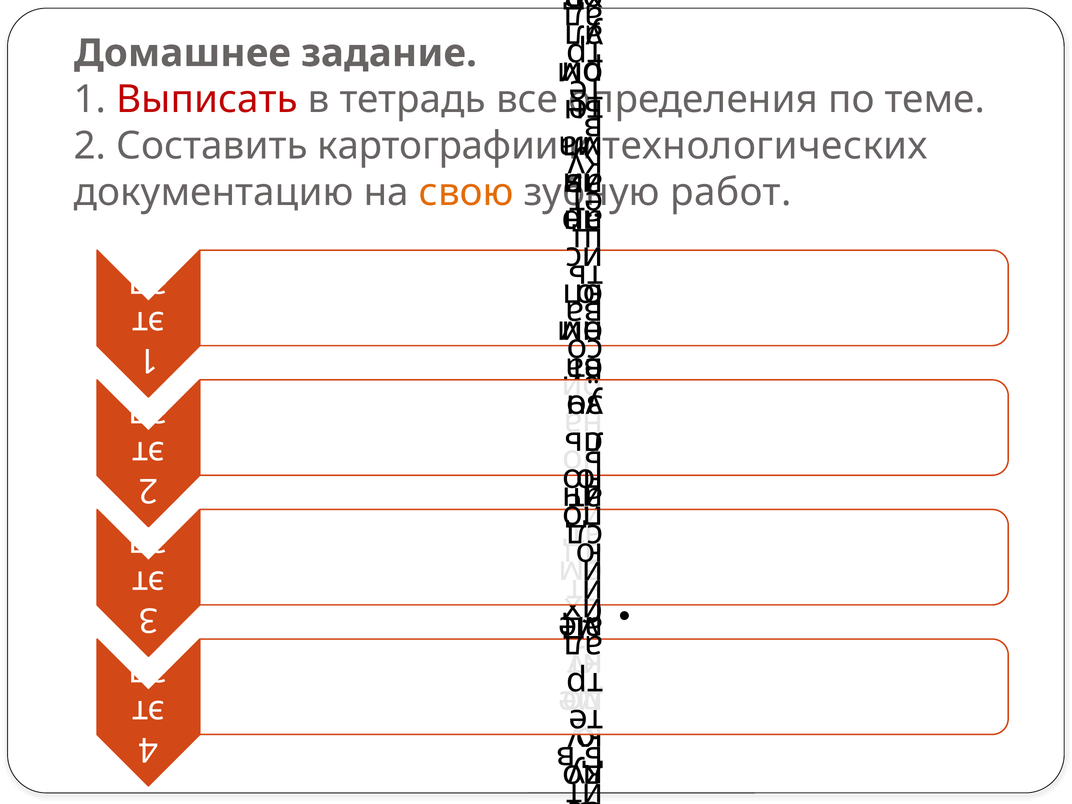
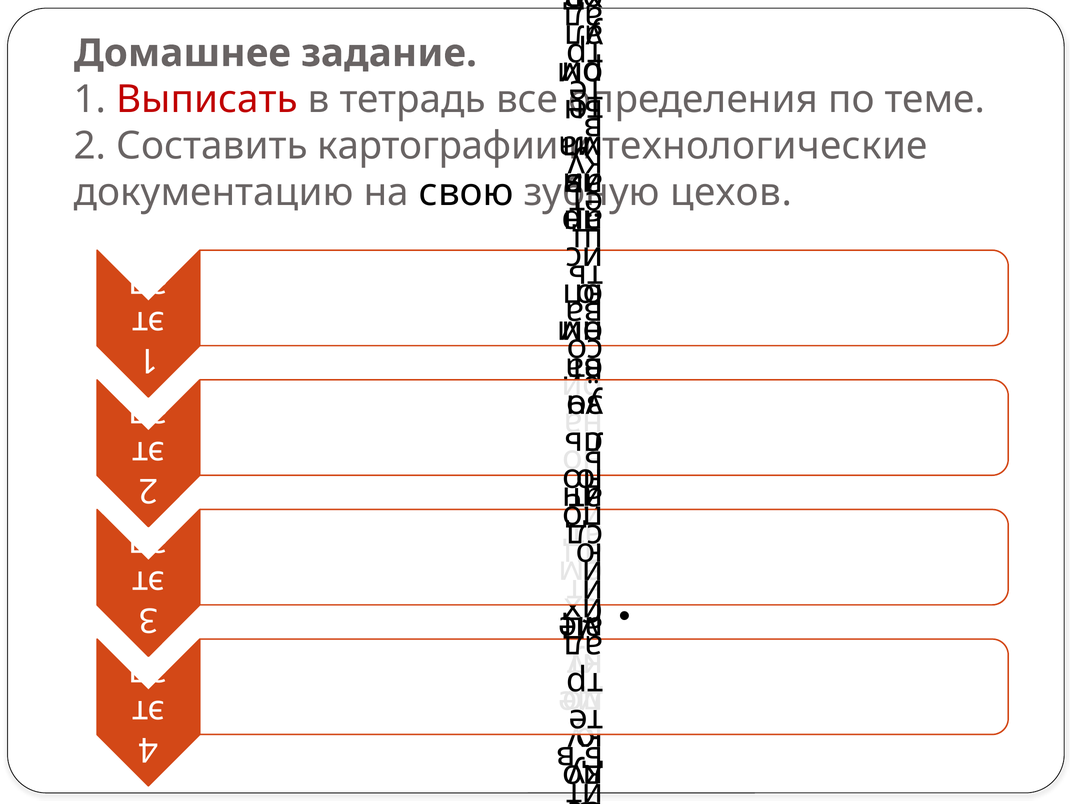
технологических: технологических -> технологические (765, 146)
свою colour: orange -> black (466, 193)
работ: работ -> цехов (731, 193)
